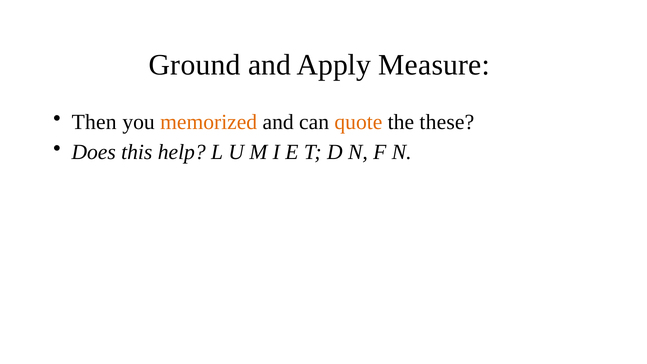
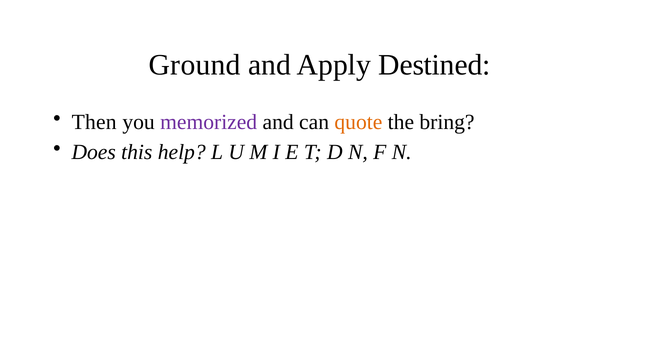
Measure: Measure -> Destined (434, 65)
memorized colour: orange -> purple (209, 122)
these: these -> bring (447, 122)
